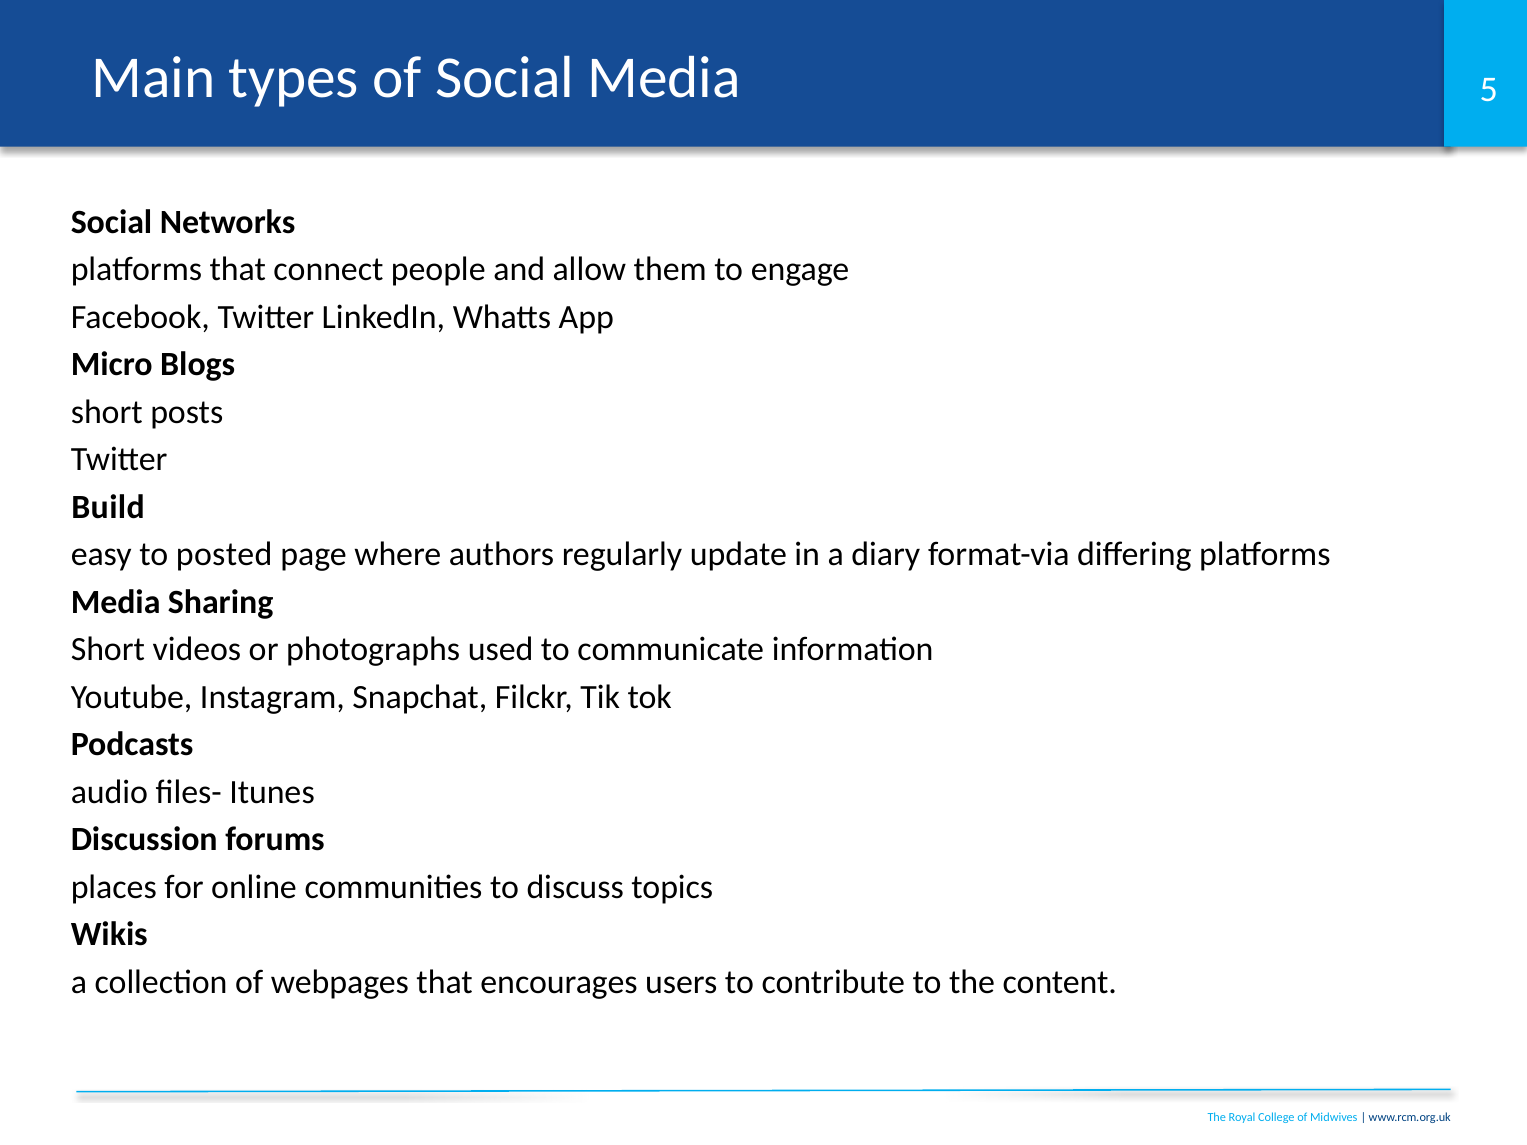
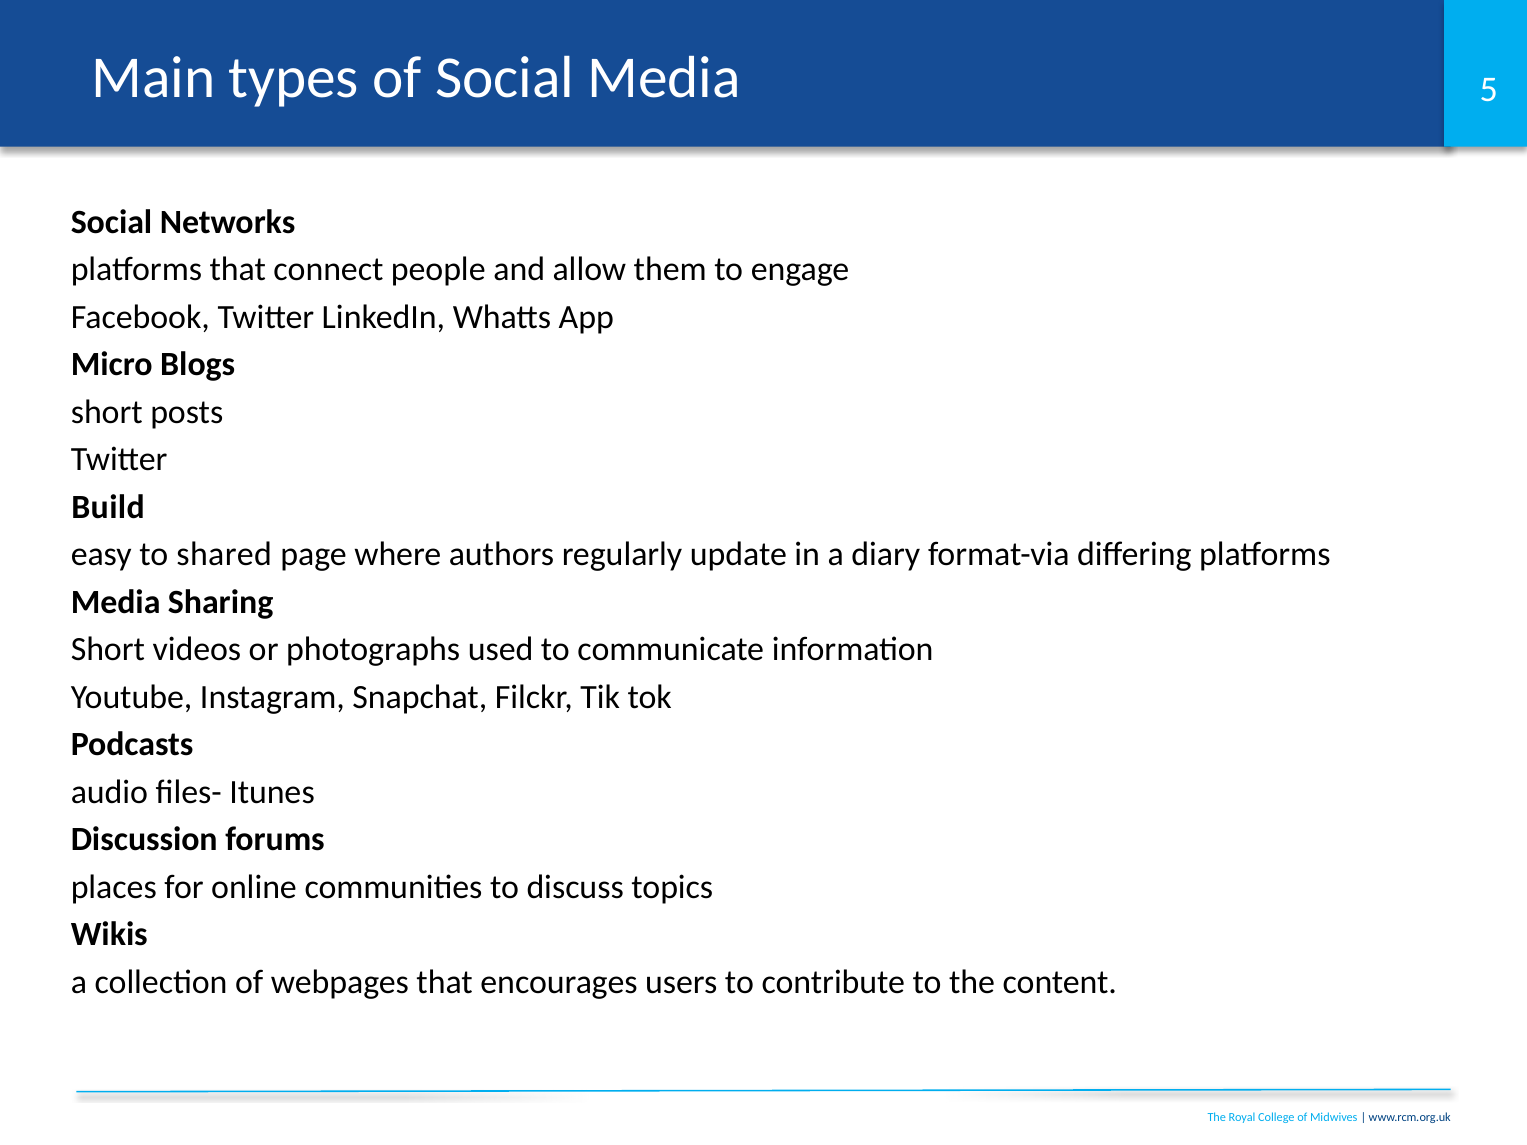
posted: posted -> shared (224, 555)
